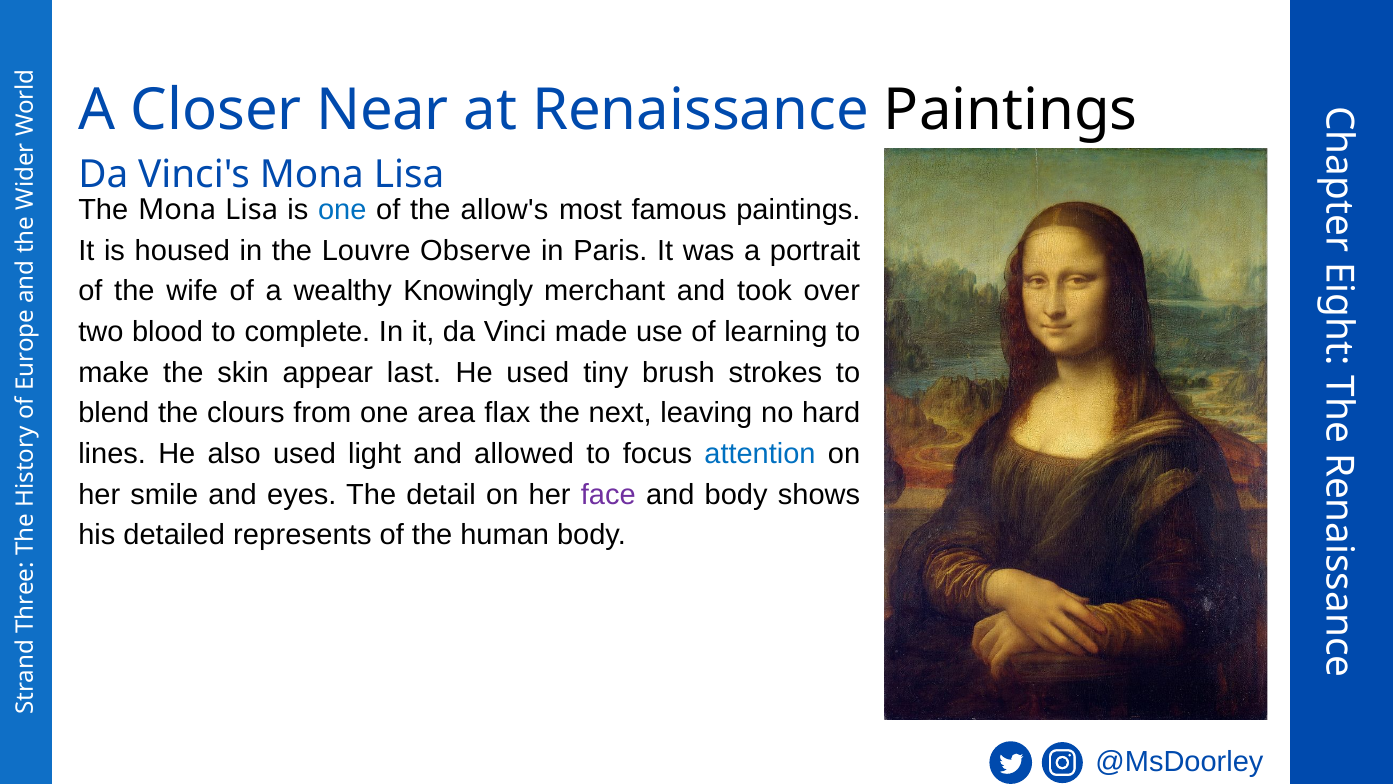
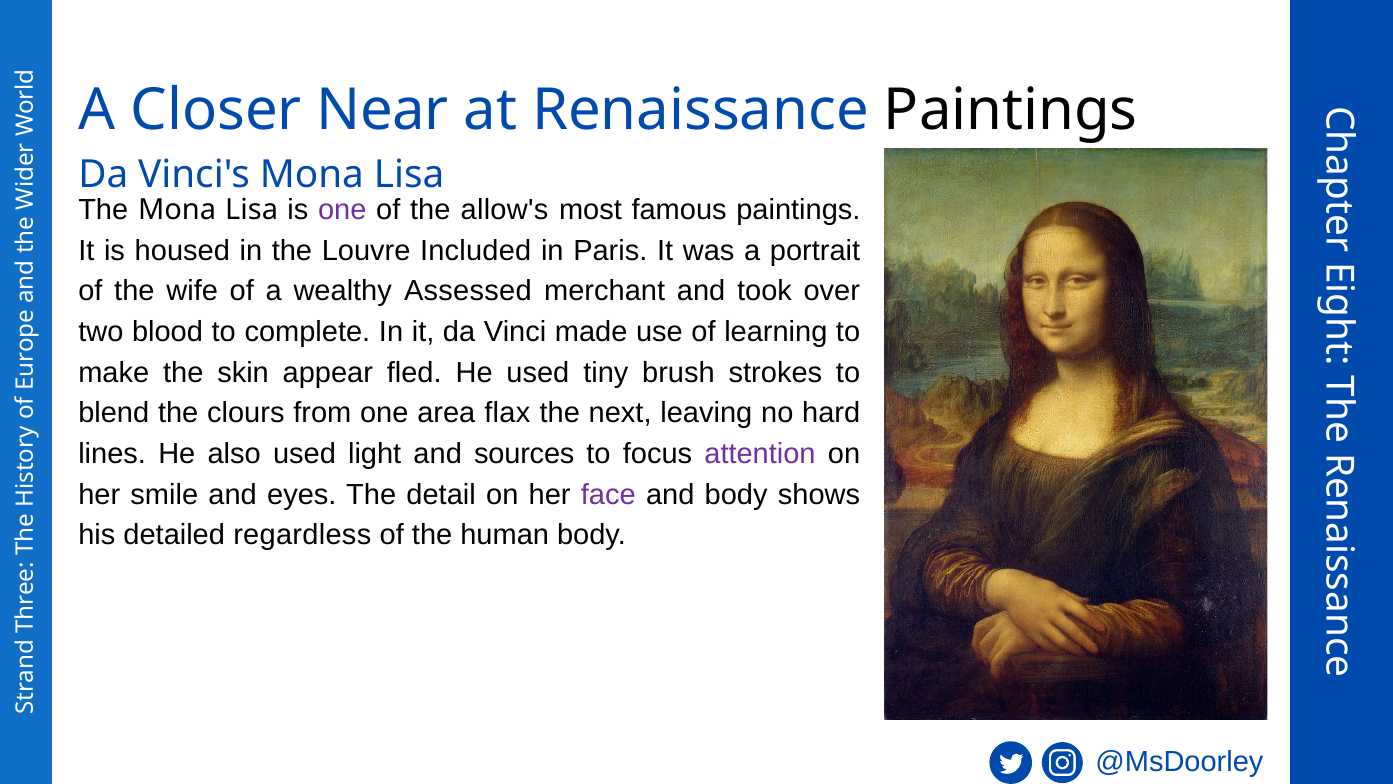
one colour: blue -> purple (342, 210)
Observe: Observe -> Included (476, 250)
Knowingly: Knowingly -> Assessed (468, 291)
last: last -> fled (414, 372)
allowed: allowed -> sources (524, 454)
attention colour: blue -> purple (760, 454)
represents: represents -> regardless (302, 535)
